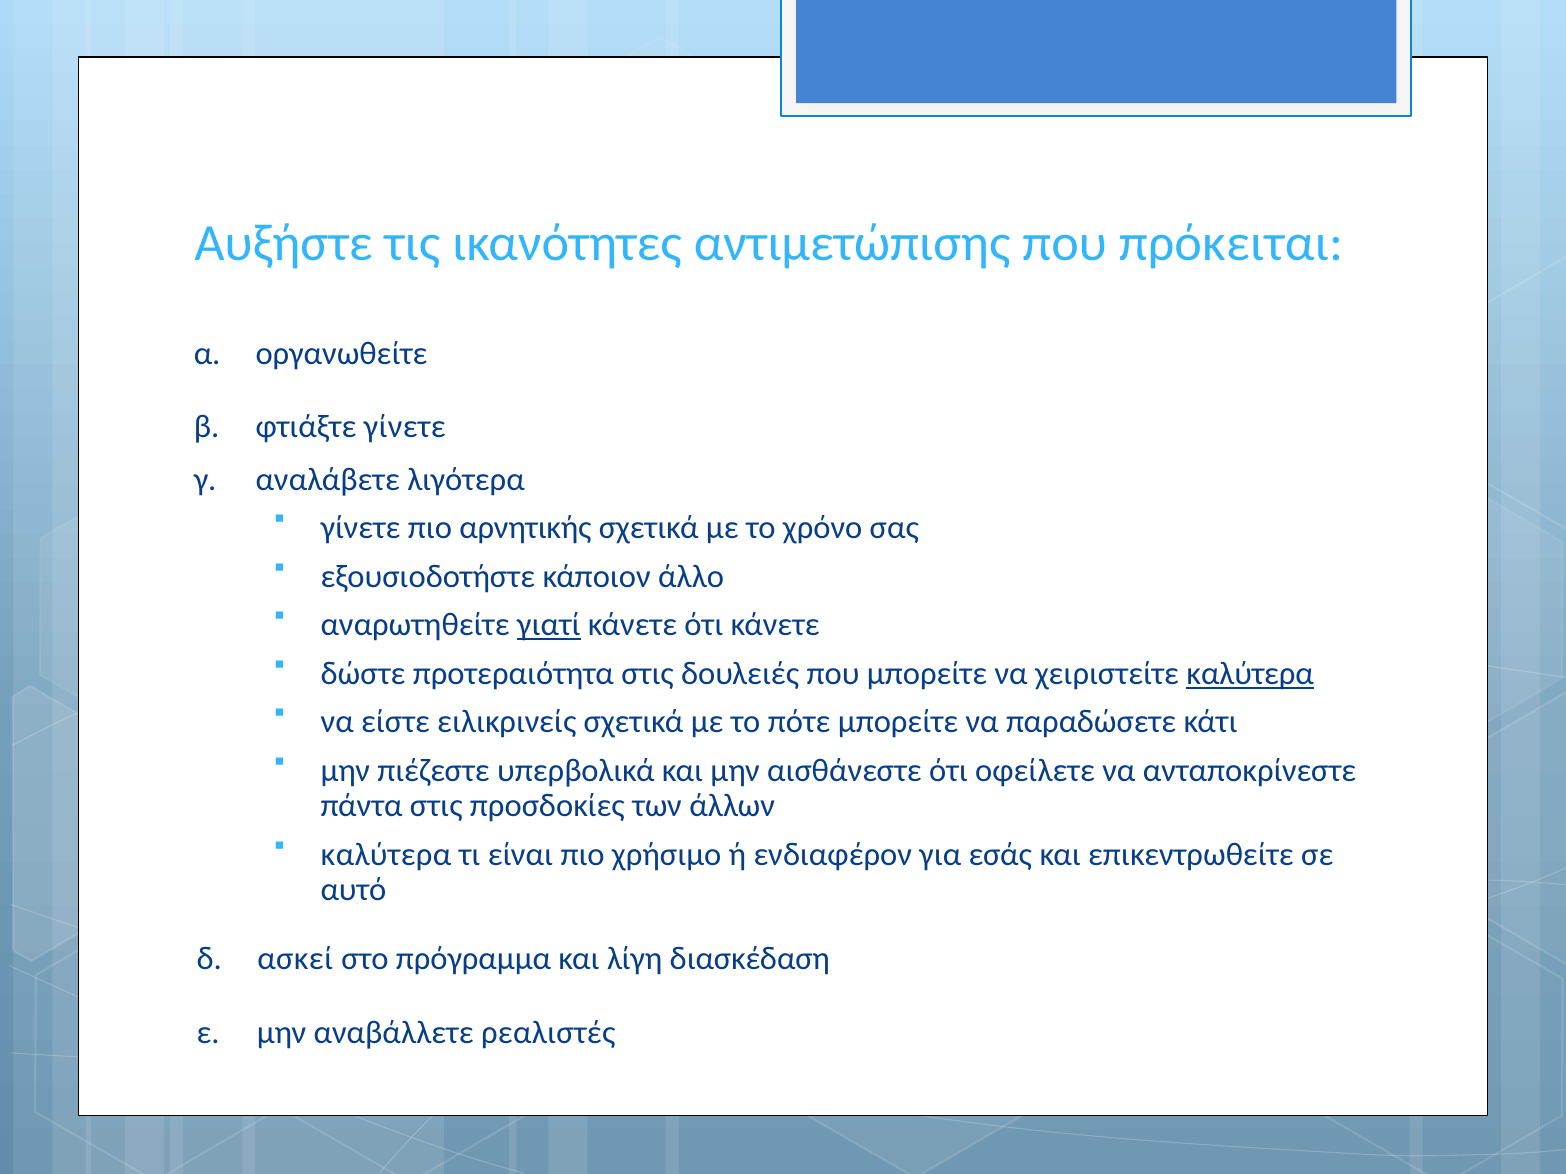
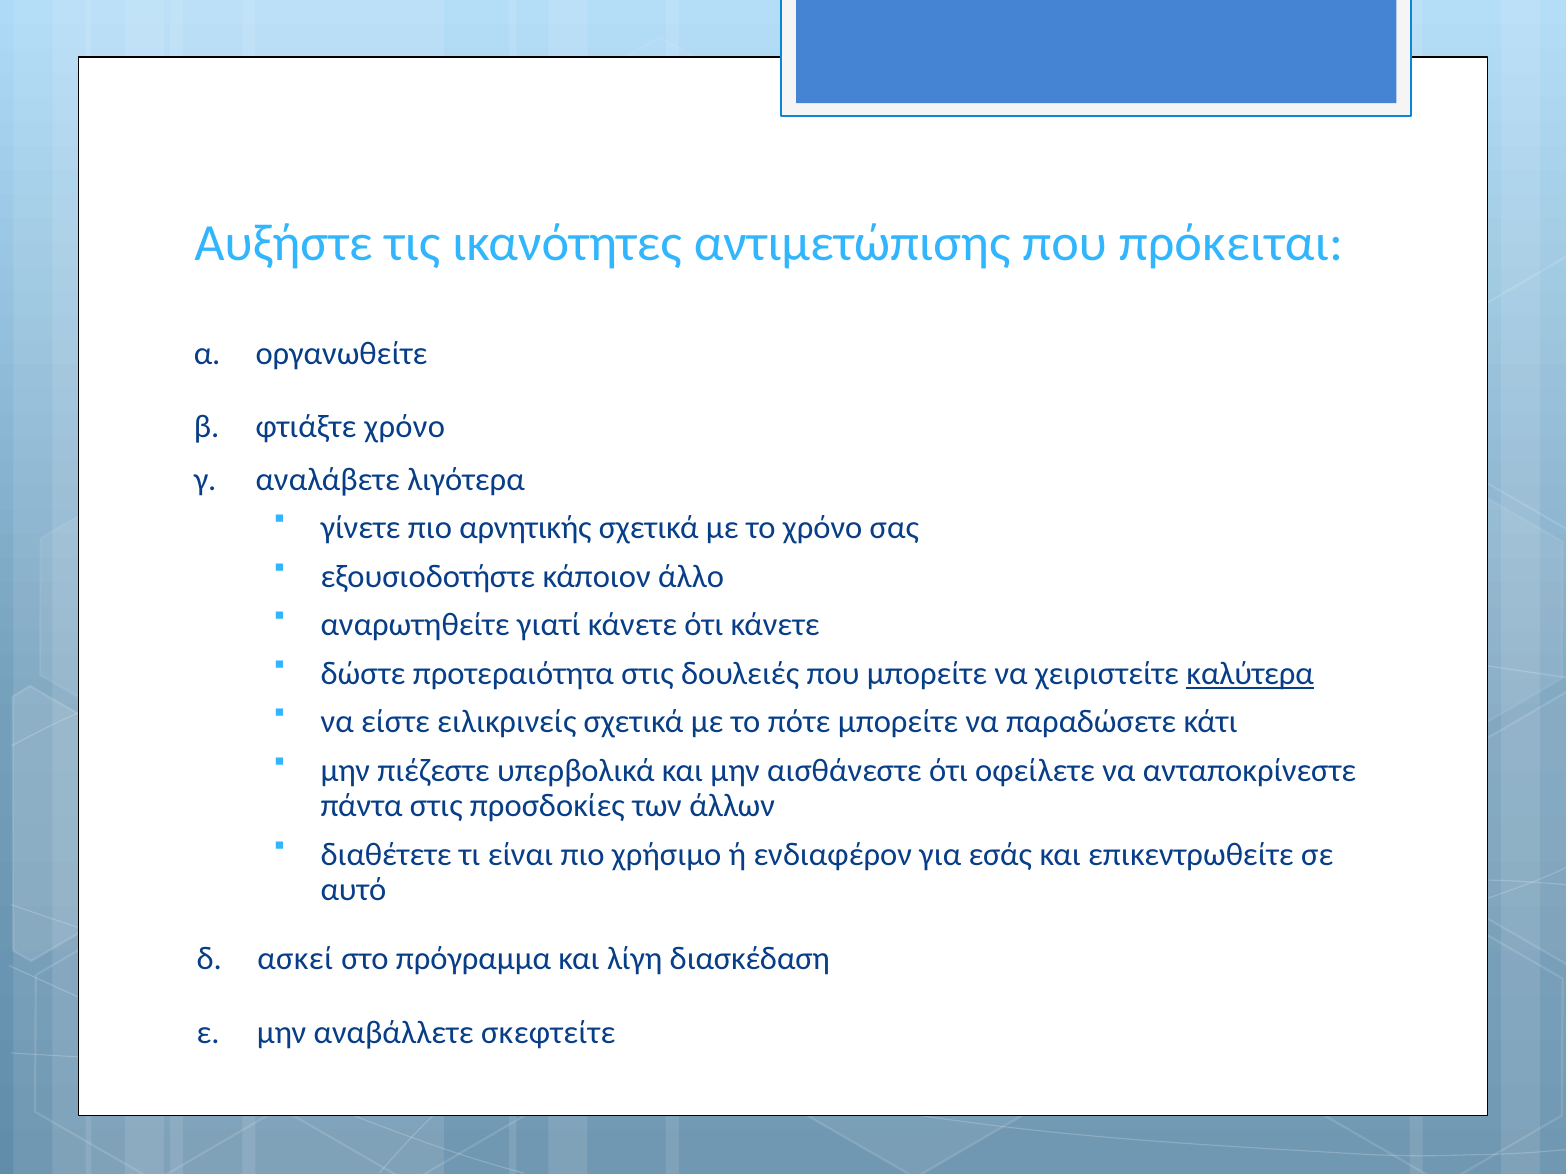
φτιάξτε γίνετε: γίνετε -> χρόνο (405, 427)
γιατί underline: present -> none (549, 625)
καλύτερα: καλύτερα -> διαθέτετε (386, 855)
ρεαλιστές: ρεαλιστές -> σκεφτείτε (548, 1033)
